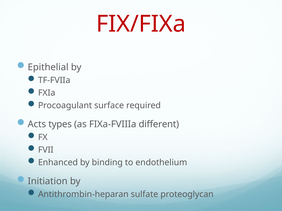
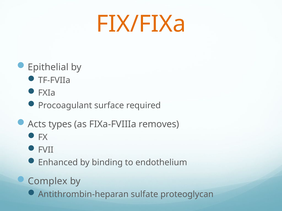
FIX/FIXa colour: red -> orange (141, 24)
different: different -> removes (159, 124)
Initiation: Initiation -> Complex (48, 182)
